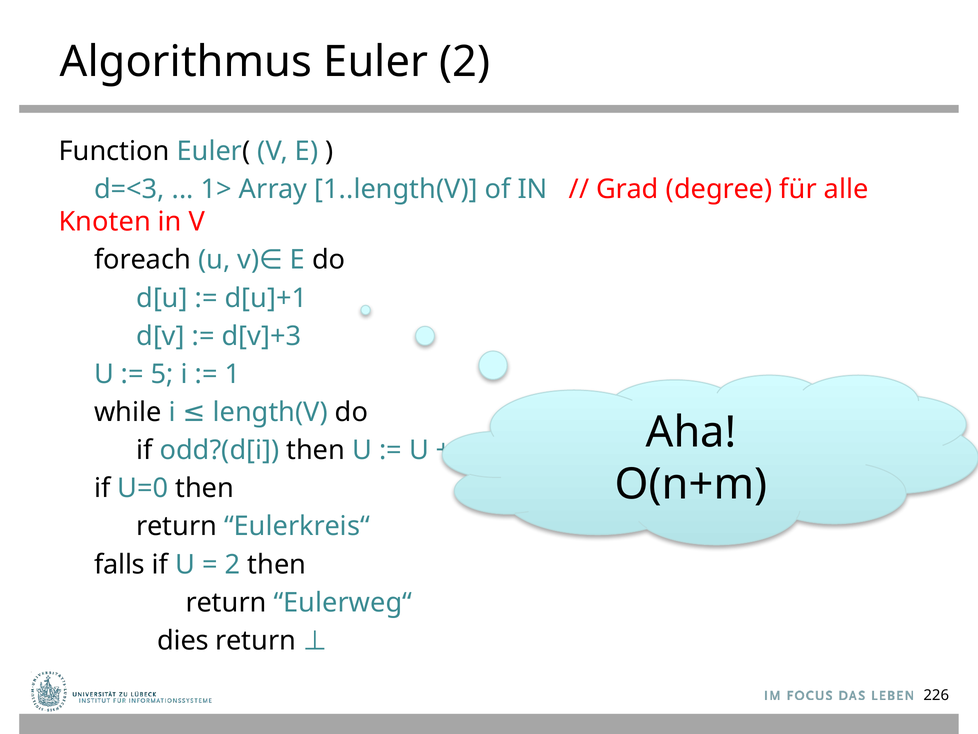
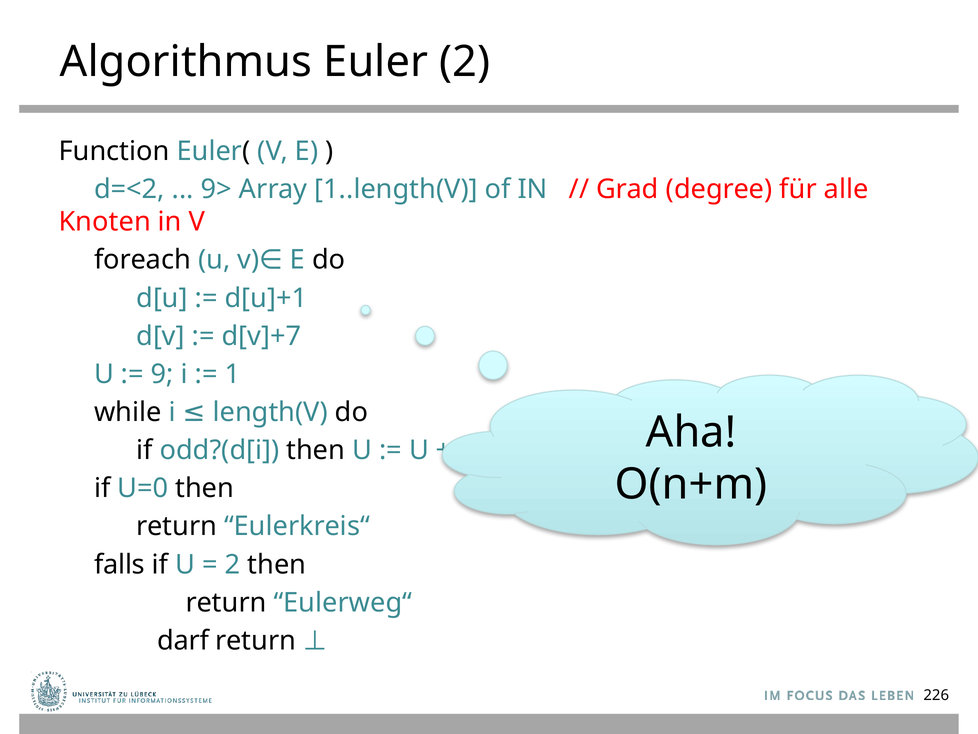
d=<3: d=<3 -> d=<2 (129, 189)
1>: 1> -> 9> (216, 189)
d[v]+3: d[v]+3 -> d[v]+7 (261, 336)
5: 5 -> 9 (162, 374)
dies: dies -> darf (183, 640)
